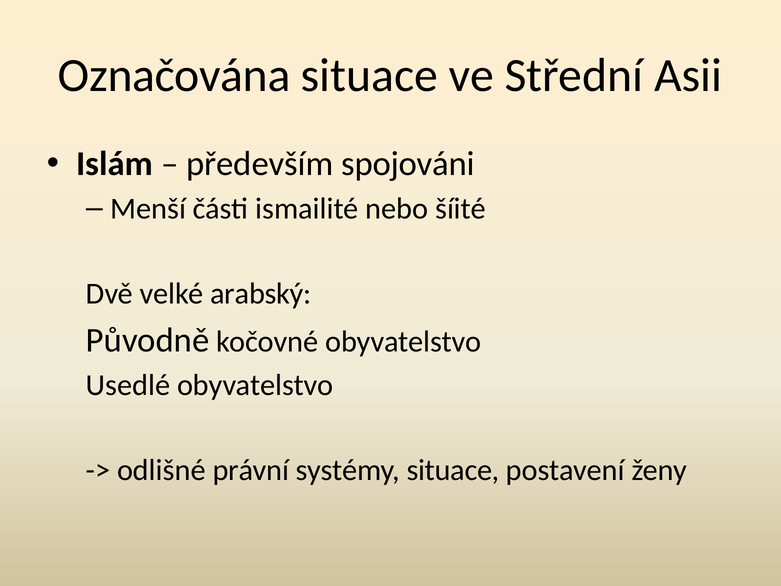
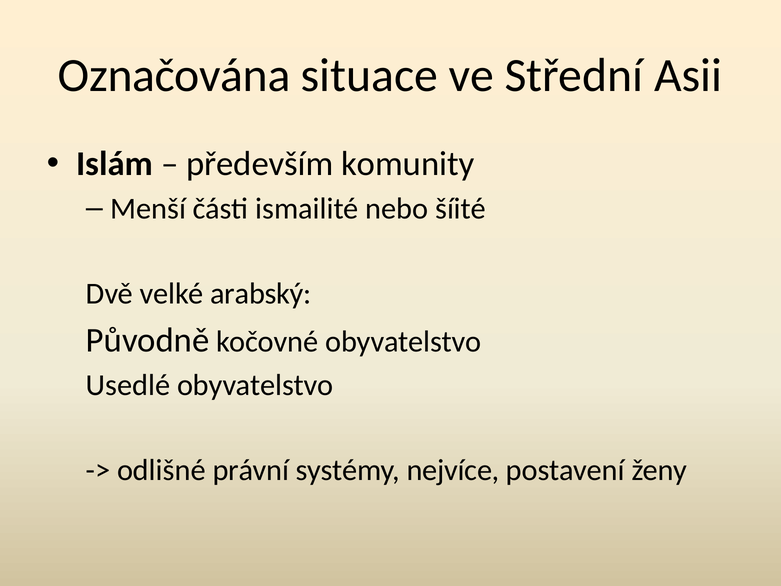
spojováni: spojováni -> komunity (408, 164)
systémy situace: situace -> nejvíce (453, 470)
